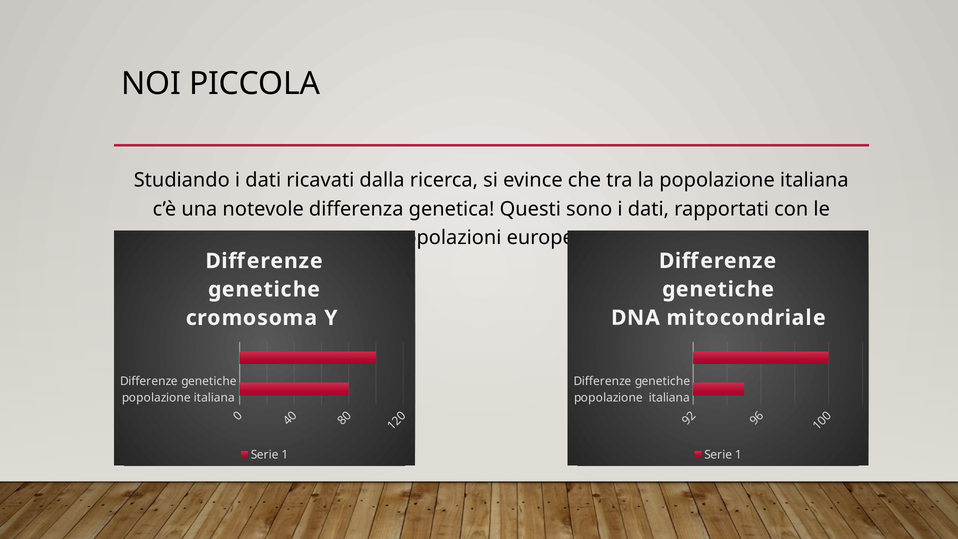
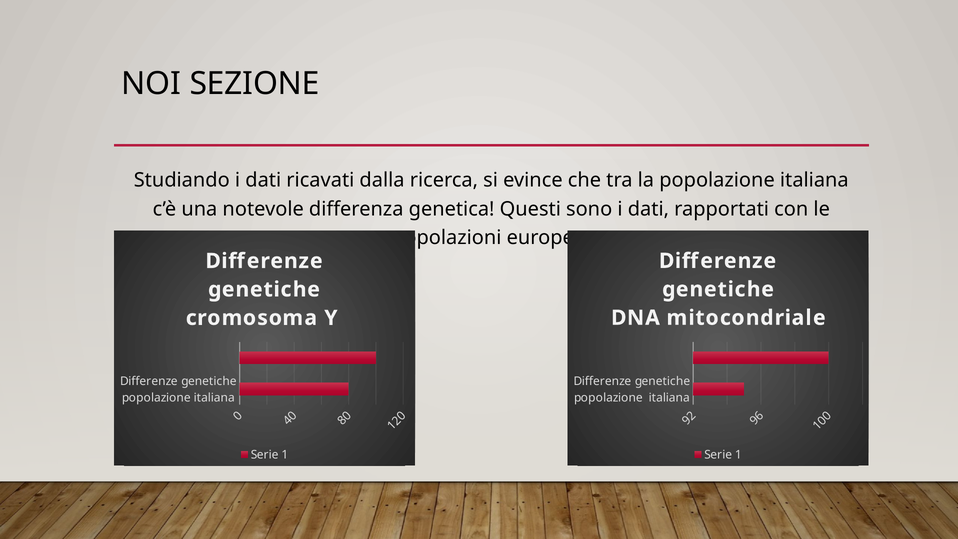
PICCOLA: PICCOLA -> SEZIONE (255, 84)
